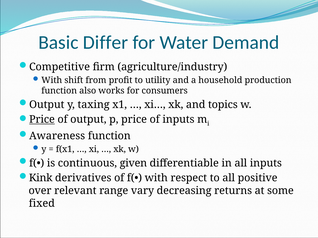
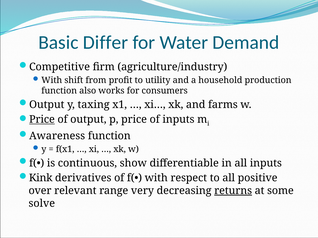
topics: topics -> farms (223, 105)
given: given -> show (133, 163)
vary: vary -> very (142, 191)
returns underline: none -> present (233, 191)
fixed: fixed -> solve (42, 204)
